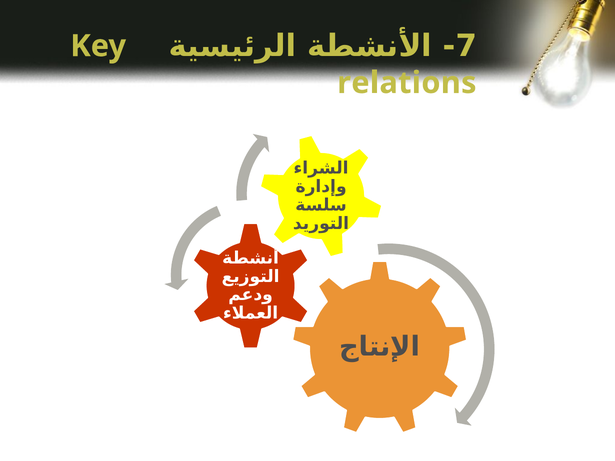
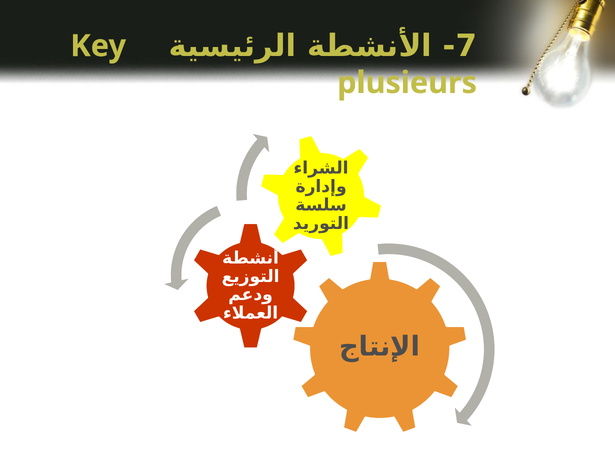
relations: relations -> plusieurs (407, 83)
